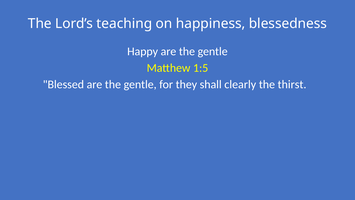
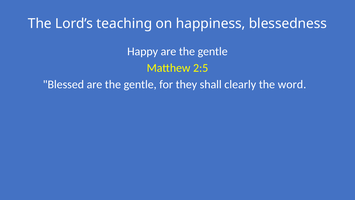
1:5: 1:5 -> 2:5 (201, 68)
thirst: thirst -> word (292, 84)
